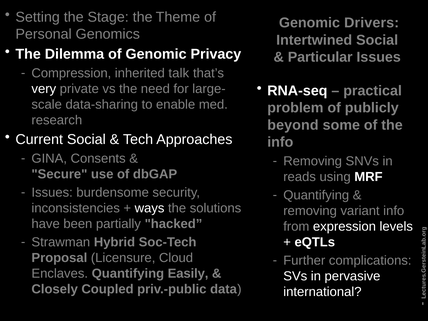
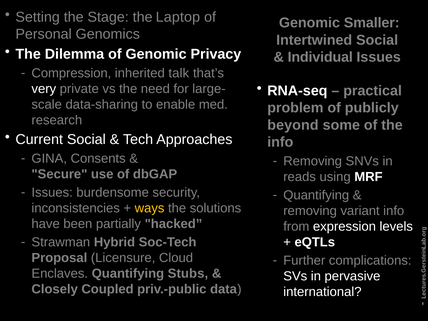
Theme: Theme -> Laptop (178, 17)
Drivers: Drivers -> Smaller (372, 23)
Particular: Particular -> Individual (320, 57)
ways colour: white -> yellow (150, 208)
Easily: Easily -> Stubs (188, 273)
